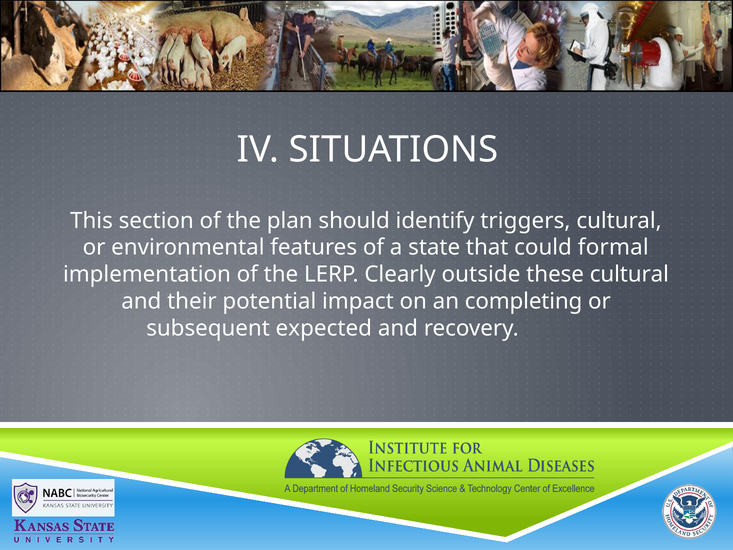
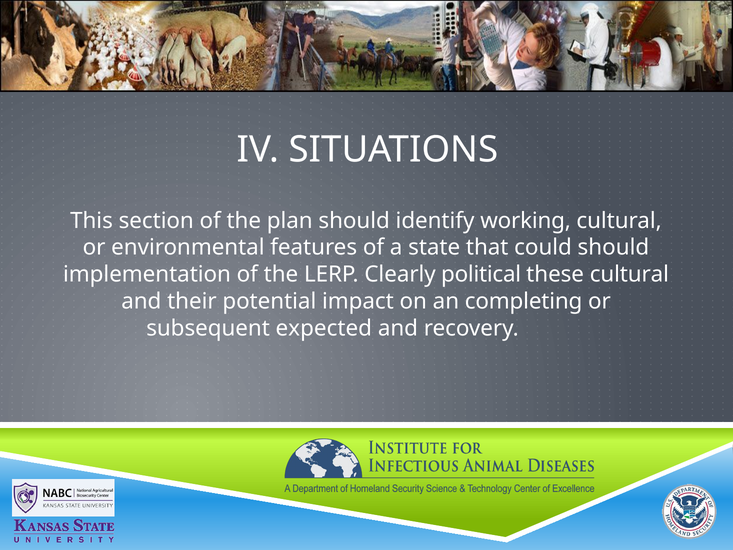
triggers: triggers -> working (526, 221)
could formal: formal -> should (613, 247)
outside: outside -> political (481, 274)
